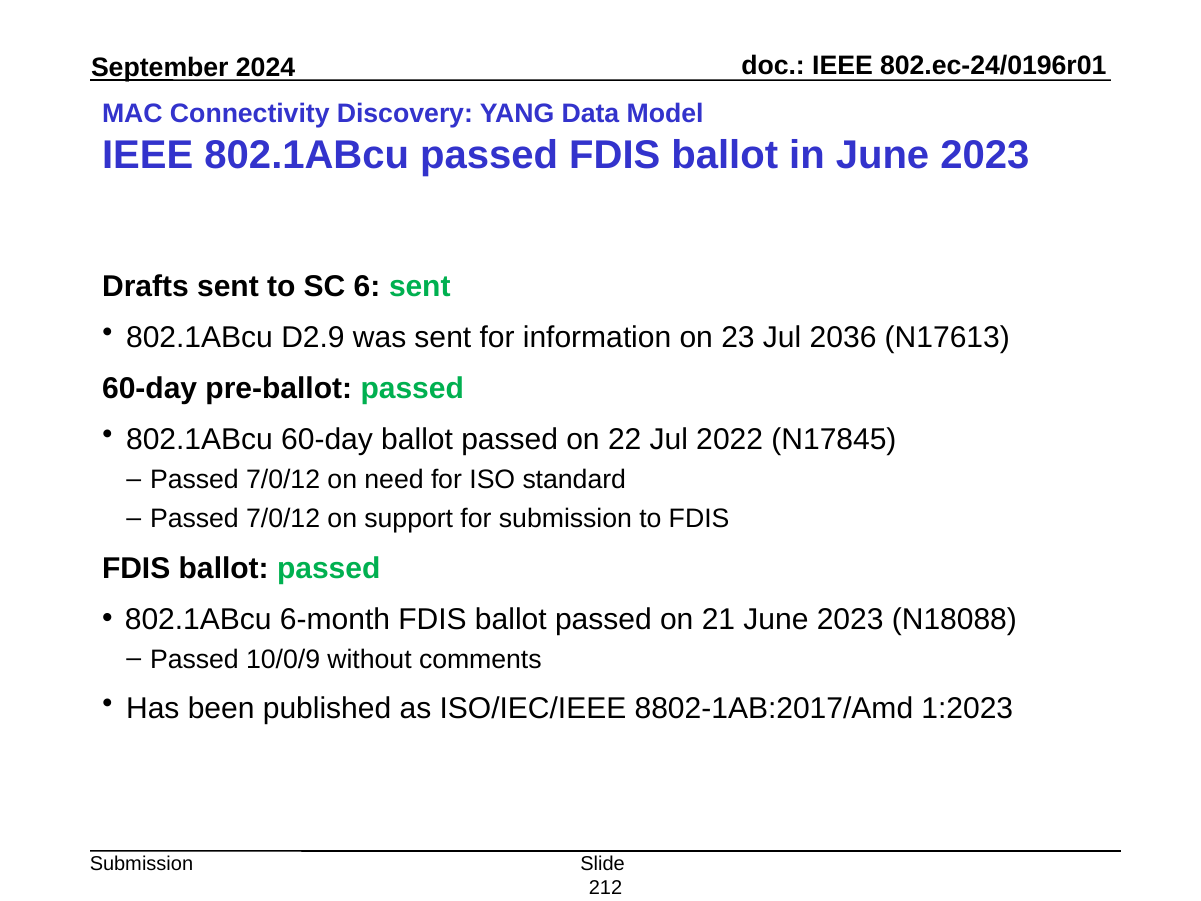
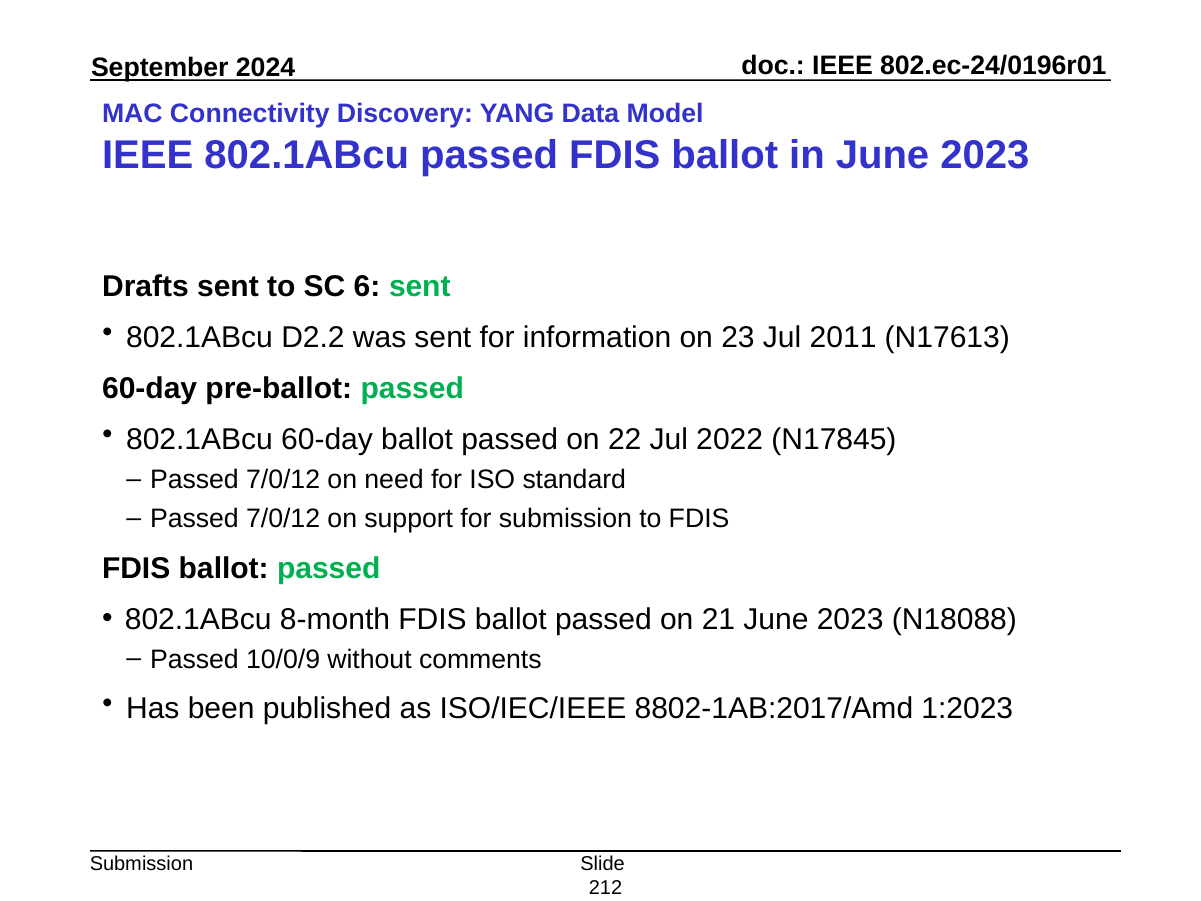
D2.9: D2.9 -> D2.2 (313, 337)
2036: 2036 -> 2011 (843, 337)
6-month: 6-month -> 8-month (335, 619)
